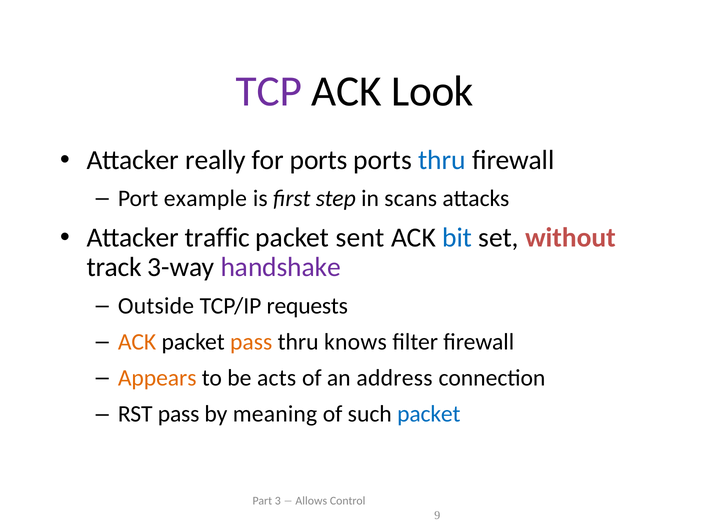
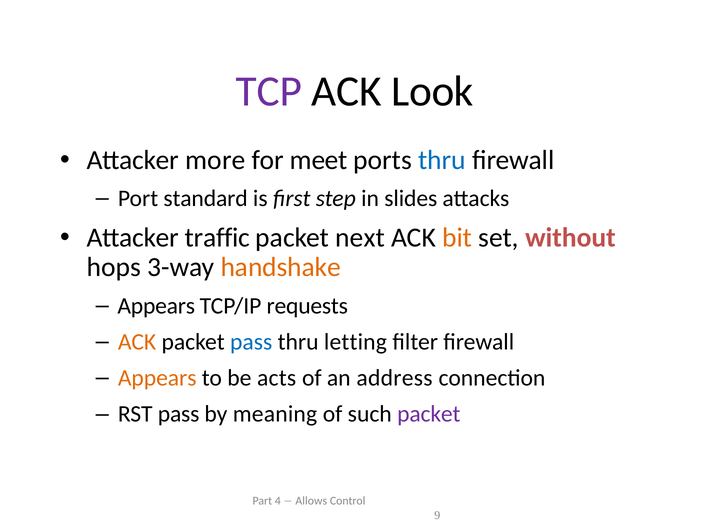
really: really -> more (215, 160)
for ports: ports -> meet (319, 160)
example: example -> standard (206, 198)
scans: scans -> slides (411, 198)
sent: sent -> next (360, 237)
bit colour: blue -> orange (457, 237)
track: track -> hops (114, 267)
handshake colour: purple -> orange (281, 267)
Outside: Outside -> Appears (156, 306)
pass colour: orange -> blue (251, 342)
knows: knows -> letting (355, 342)
packet colour: blue -> purple (429, 414)
3: 3 -> 4 (278, 501)
